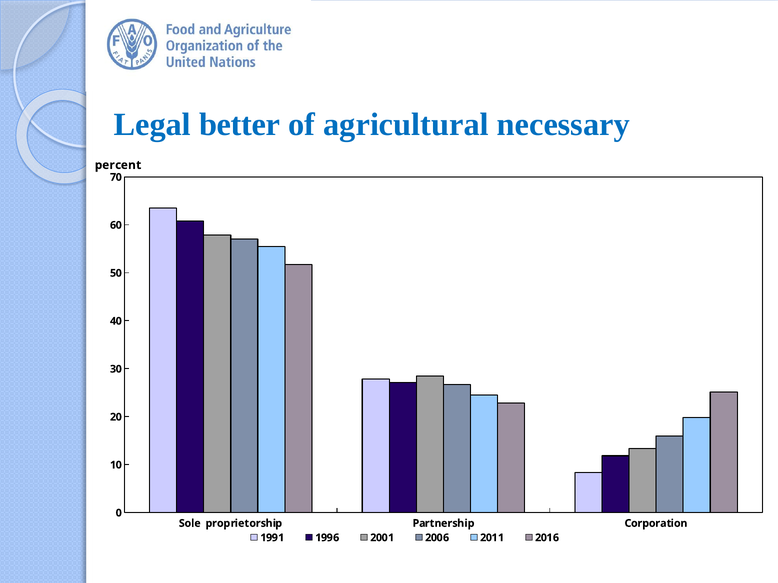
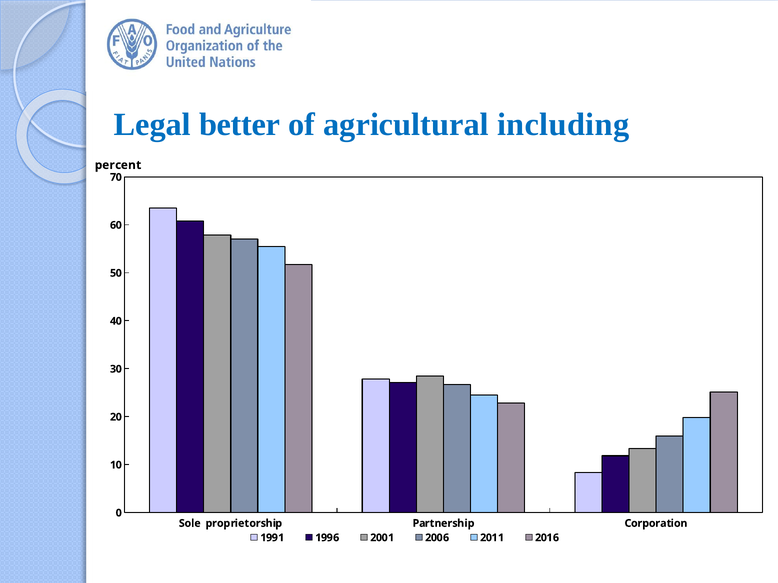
necessary: necessary -> including (563, 125)
